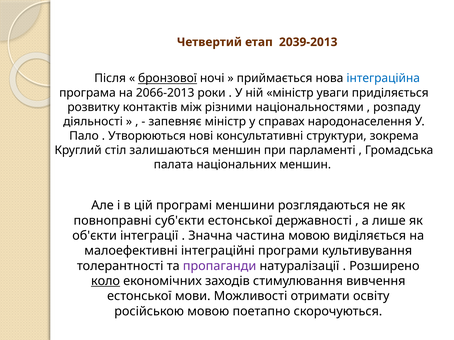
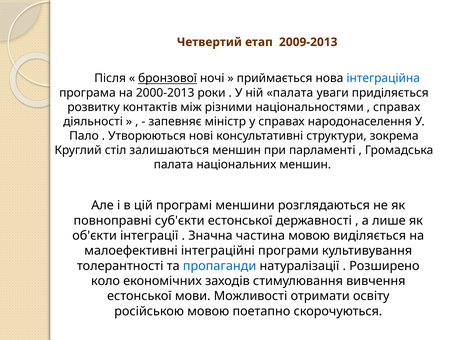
2039-2013: 2039-2013 -> 2009-2013 (308, 42)
2066-2013: 2066-2013 -> 2000-2013 (165, 93)
ній міністр: міністр -> палата (290, 93)
розпаду: розпаду -> справах (397, 107)
пропаганди colour: purple -> blue (220, 266)
коло underline: present -> none (106, 281)
